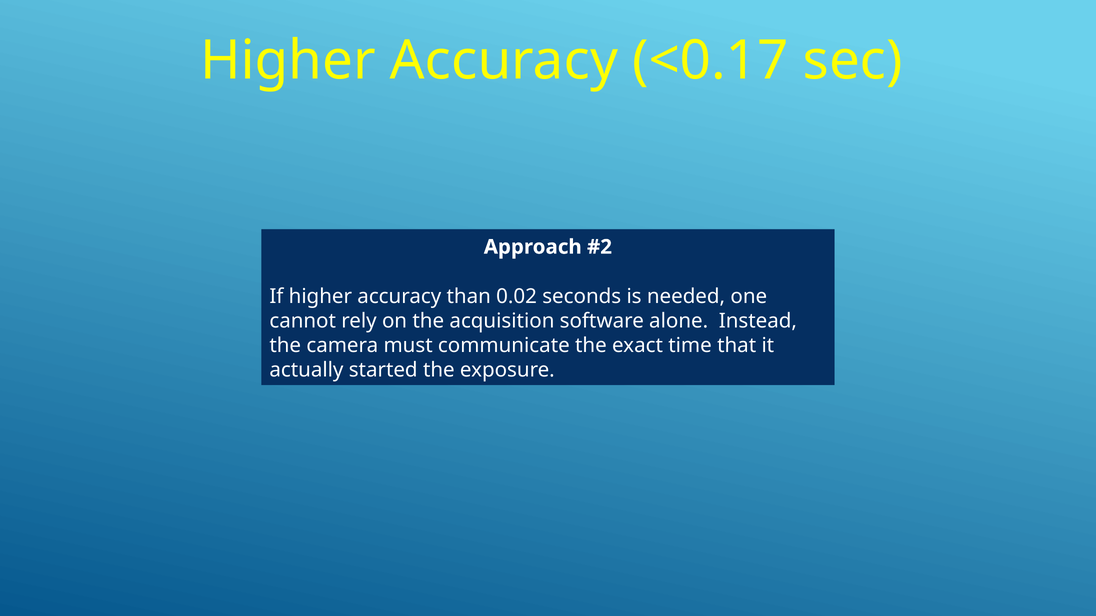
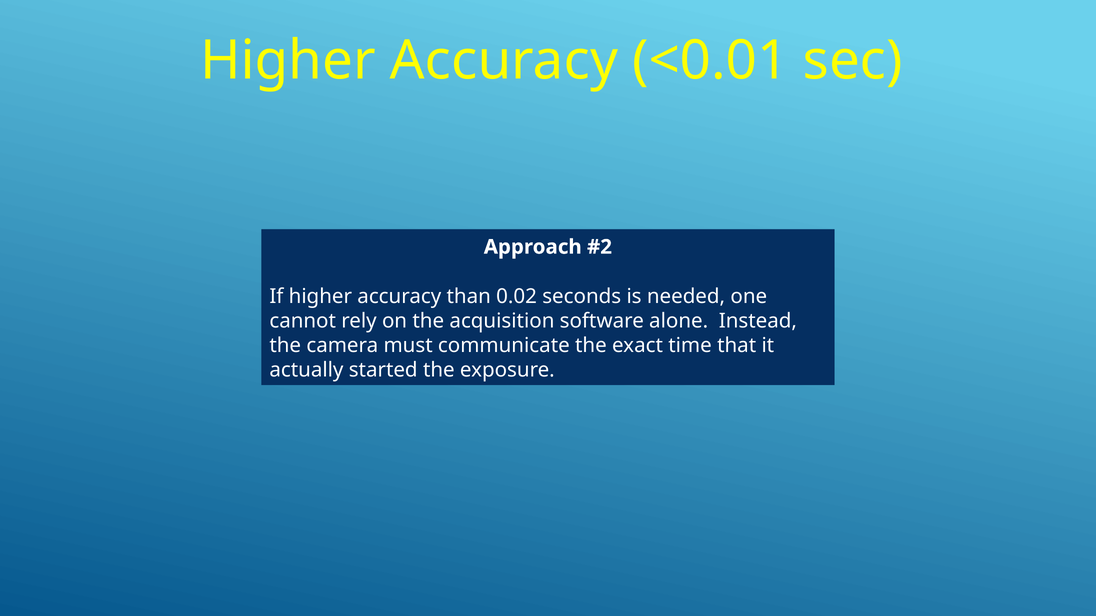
<0.17: <0.17 -> <0.01 (710, 61)
